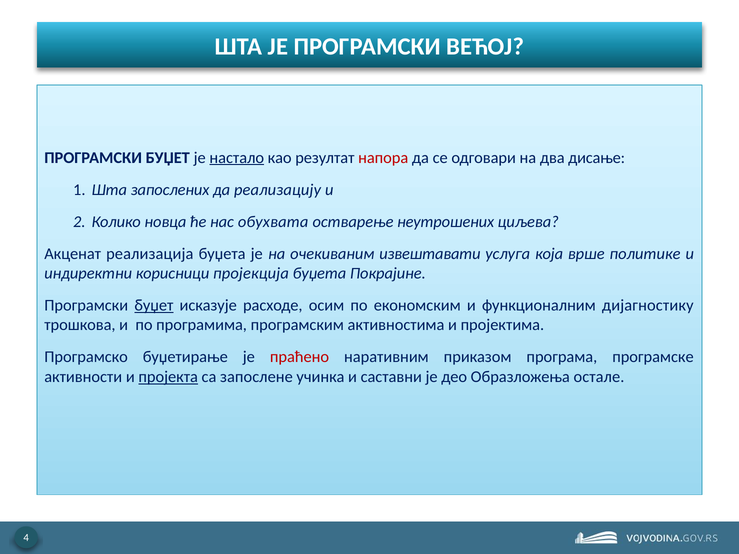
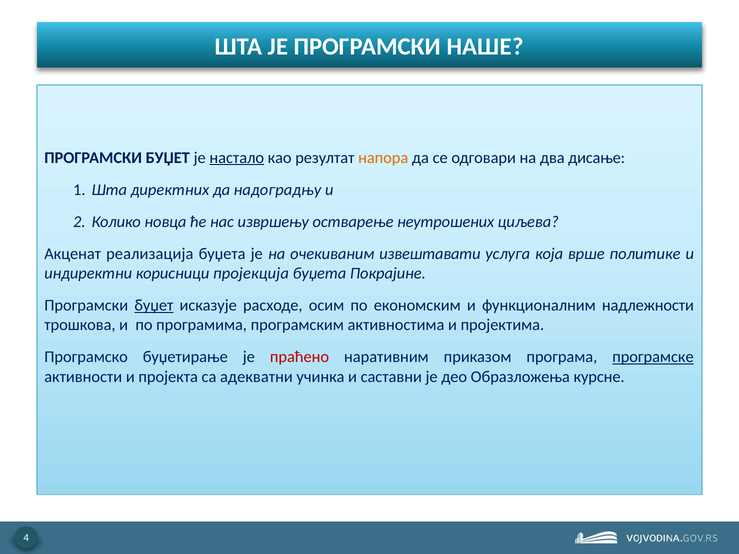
ВЕЋОЈ: ВЕЋОЈ -> НАШЕ (485, 47)
напора colour: red -> orange (383, 158)
запослених: запослених -> директних (170, 190)
реализацију: реализацију -> надоградњу (278, 190)
обухвата: обухвата -> извршењу (273, 222)
дијагностику: дијагностику -> надлежности (648, 305)
програмске underline: none -> present (653, 357)
пројекта underline: present -> none (168, 377)
запослене: запослене -> адекватни (256, 377)
остале: остале -> курсне (599, 377)
